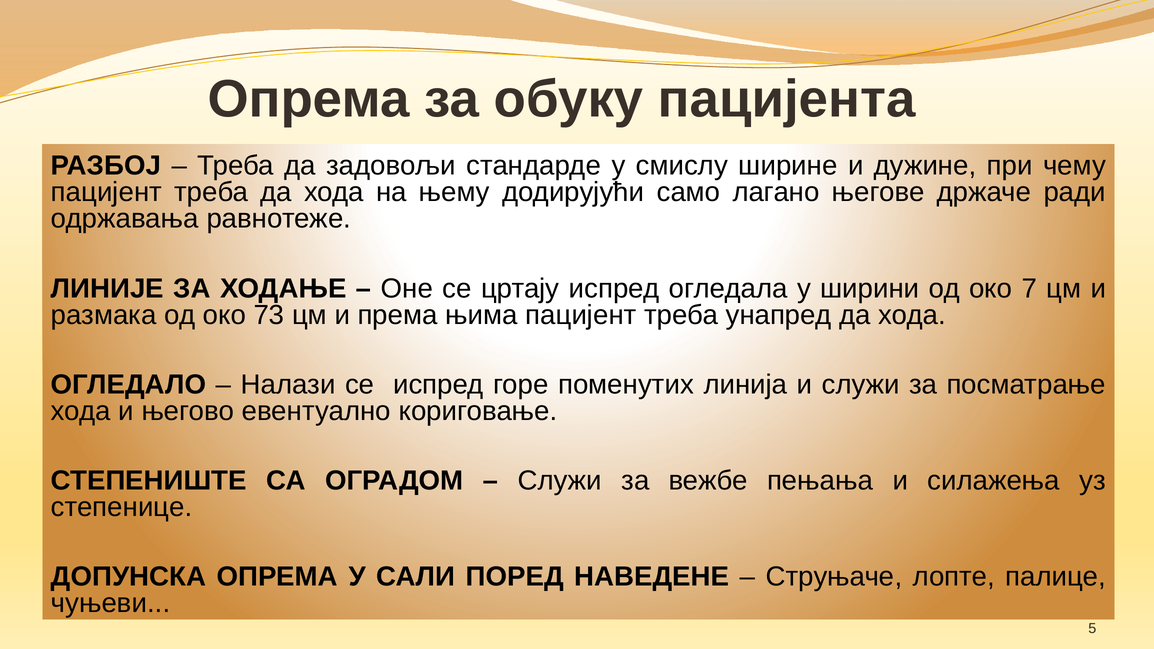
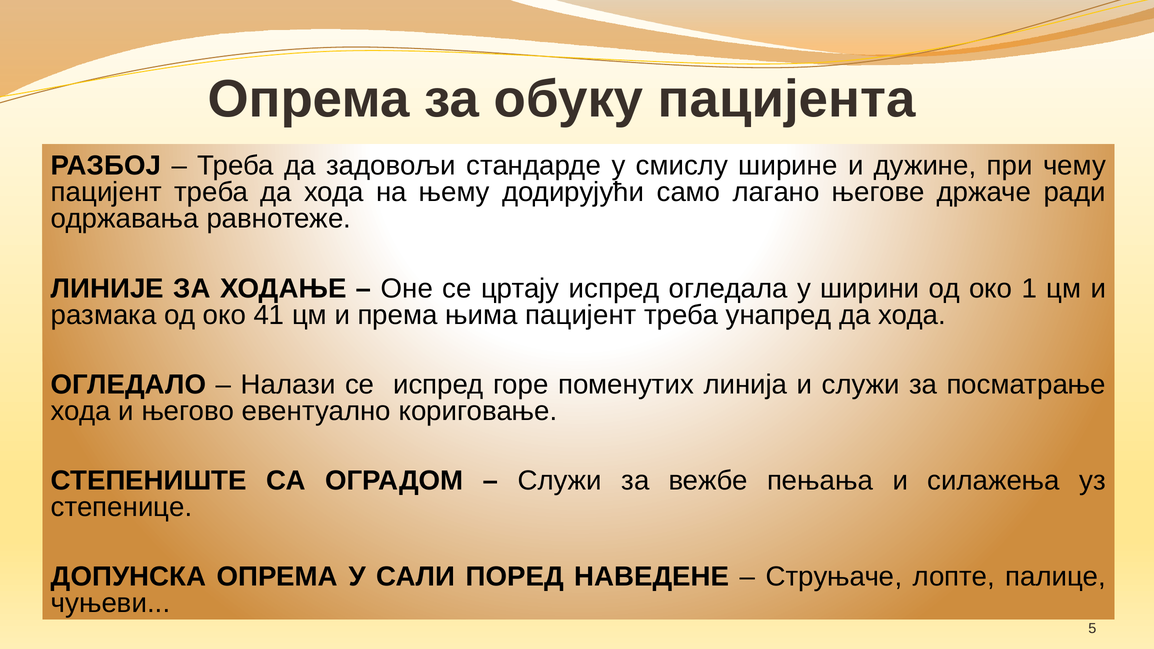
7: 7 -> 1 (1029, 289)
73: 73 -> 41 (269, 315)
